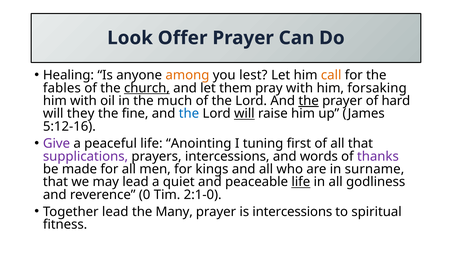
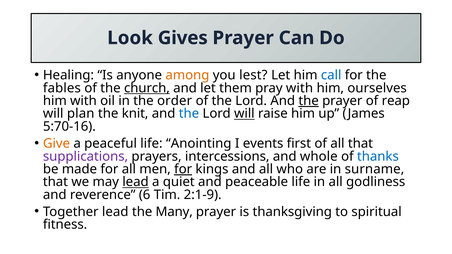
Offer: Offer -> Gives (183, 38)
call colour: orange -> blue (331, 75)
forsaking: forsaking -> ourselves (377, 88)
much: much -> order (175, 101)
hard: hard -> reap (396, 101)
they: they -> plan (81, 114)
fine: fine -> knit (135, 114)
5:12-16: 5:12-16 -> 5:70-16 (69, 127)
Give colour: purple -> orange (56, 144)
tuning: tuning -> events (263, 144)
words: words -> whole (319, 156)
thanks colour: purple -> blue (378, 156)
for underline: none -> present (183, 169)
lead underline: none -> present (136, 182)
life underline: present -> none (301, 182)
0: 0 -> 6 (145, 195)
2:1-0: 2:1-0 -> 2:1-9 (203, 195)
is intercessions: intercessions -> thanksgiving (292, 212)
